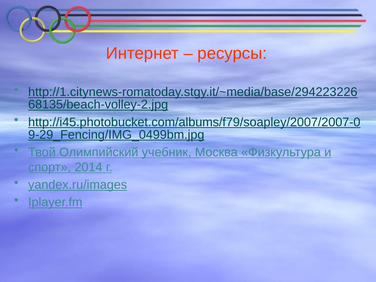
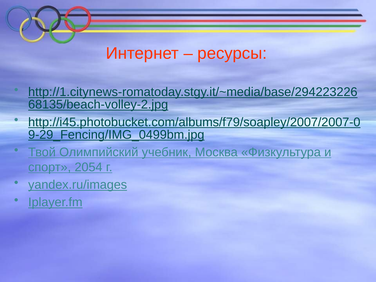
2014: 2014 -> 2054 (89, 167)
